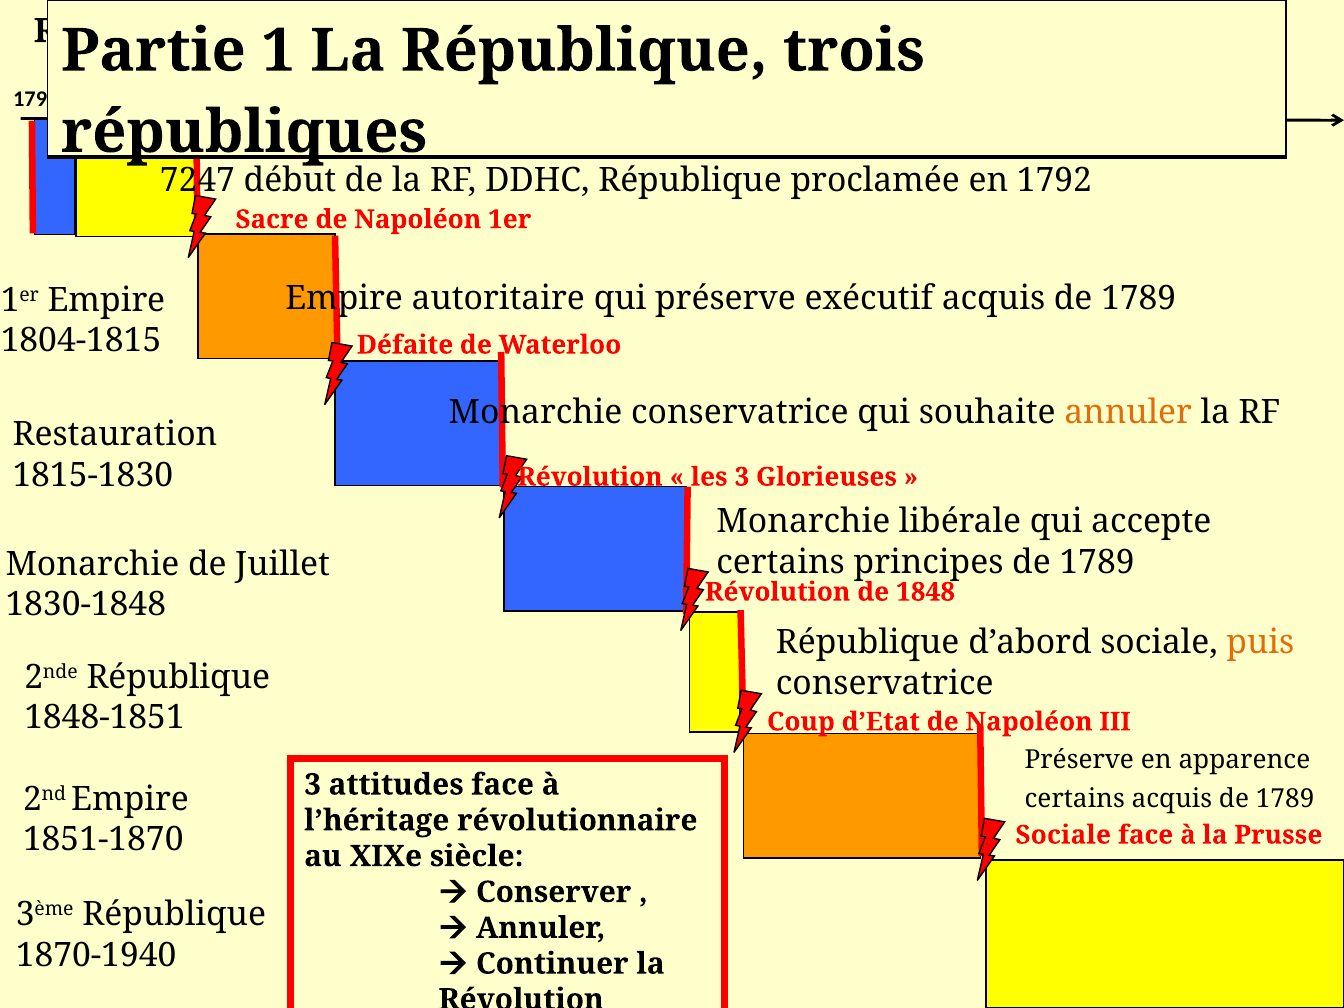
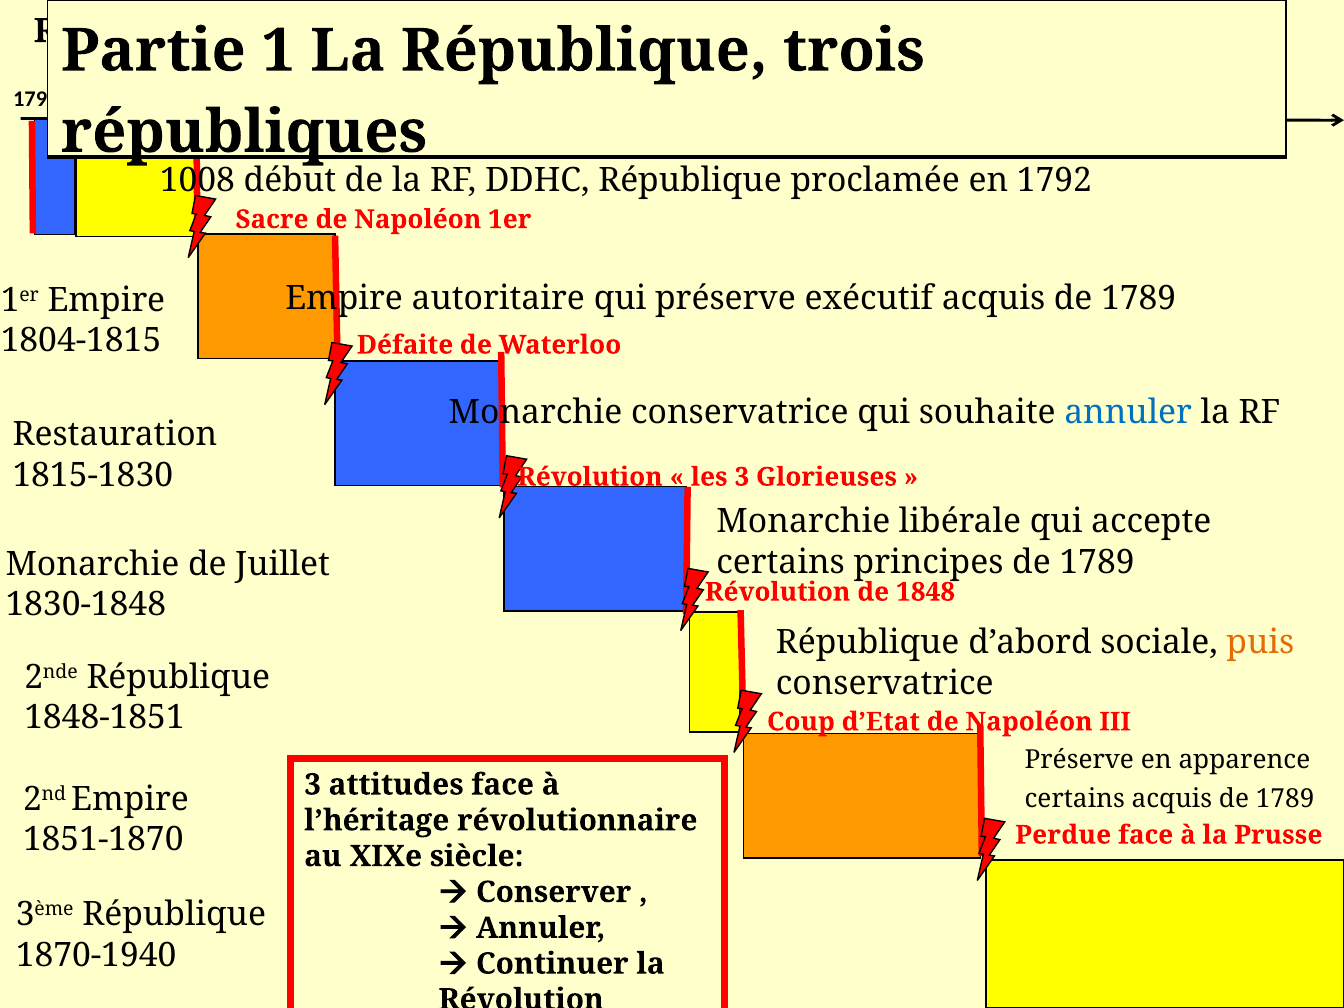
7247: 7247 -> 1008 (197, 181)
annuler colour: orange -> blue (1128, 413)
Sociale: Sociale -> Perdue (1063, 835)
